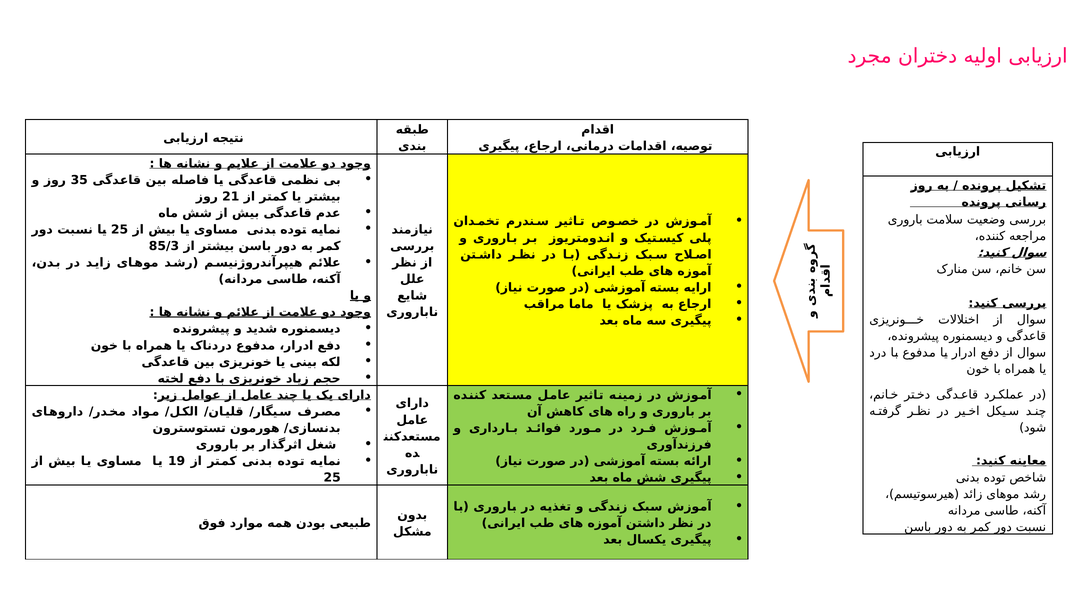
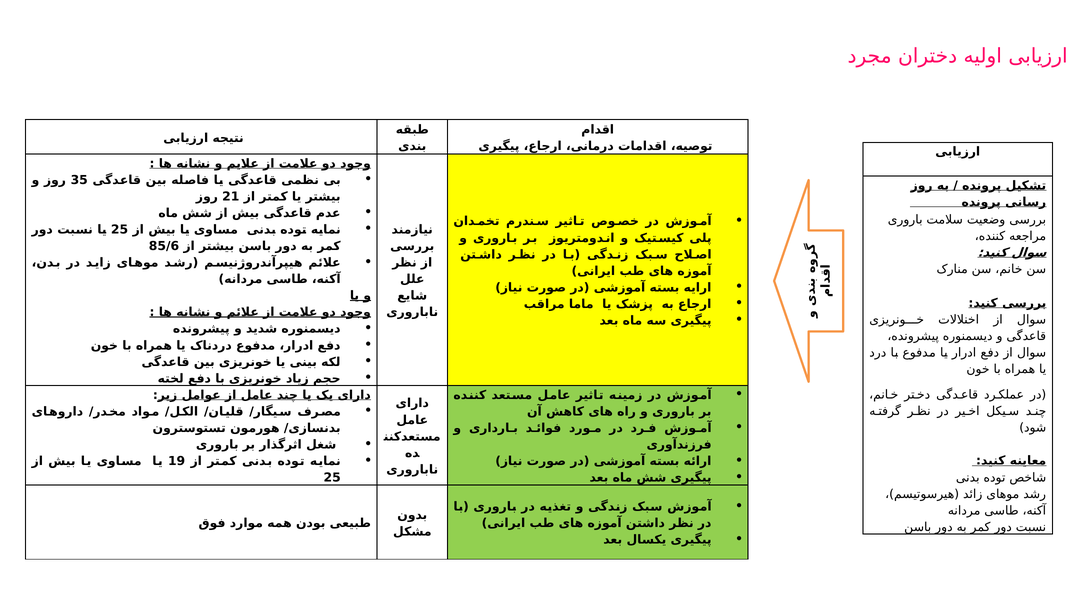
85/3: 85/3 -> 85/6 (164, 246)
